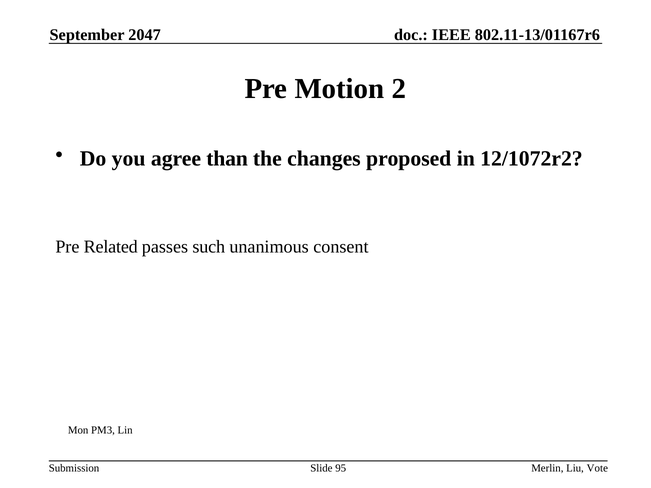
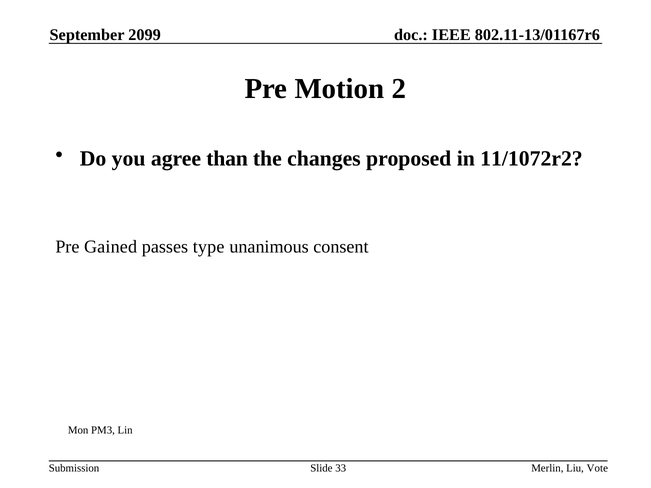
2047: 2047 -> 2099 (145, 35)
12/1072r2: 12/1072r2 -> 11/1072r2 (531, 159)
Related: Related -> Gained (111, 247)
such: such -> type (209, 247)
95: 95 -> 33 (341, 468)
